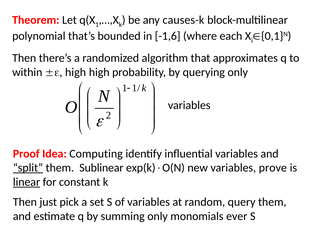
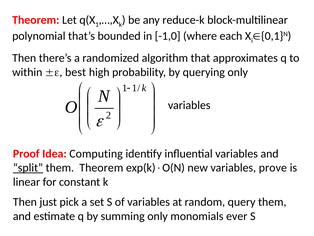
causes-k: causes-k -> reduce-k (183, 20)
-1,6: -1,6 -> -1,0 (168, 36)
high: high -> best (76, 72)
them Sublinear: Sublinear -> Theorem (101, 167)
linear underline: present -> none (27, 182)
